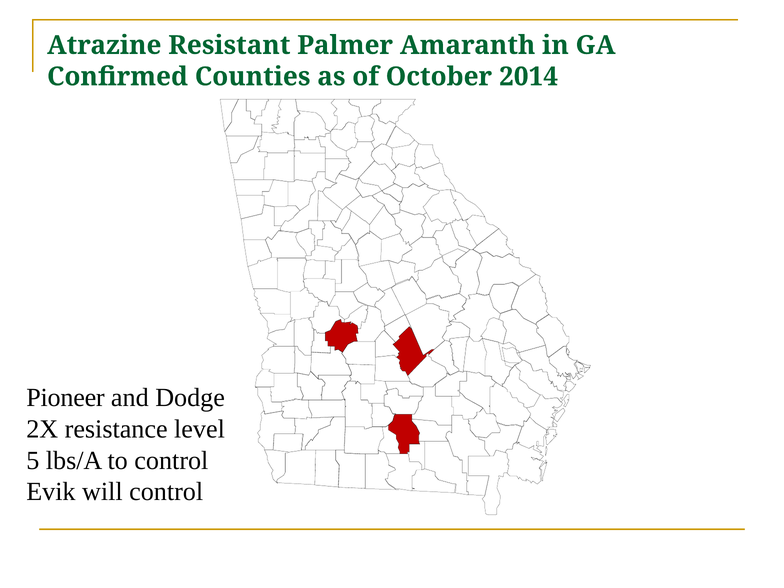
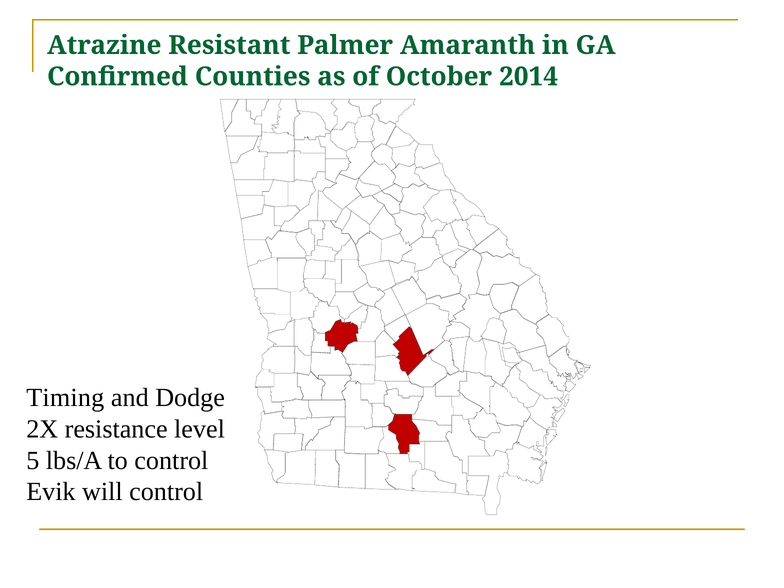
Pioneer: Pioneer -> Timing (65, 398)
